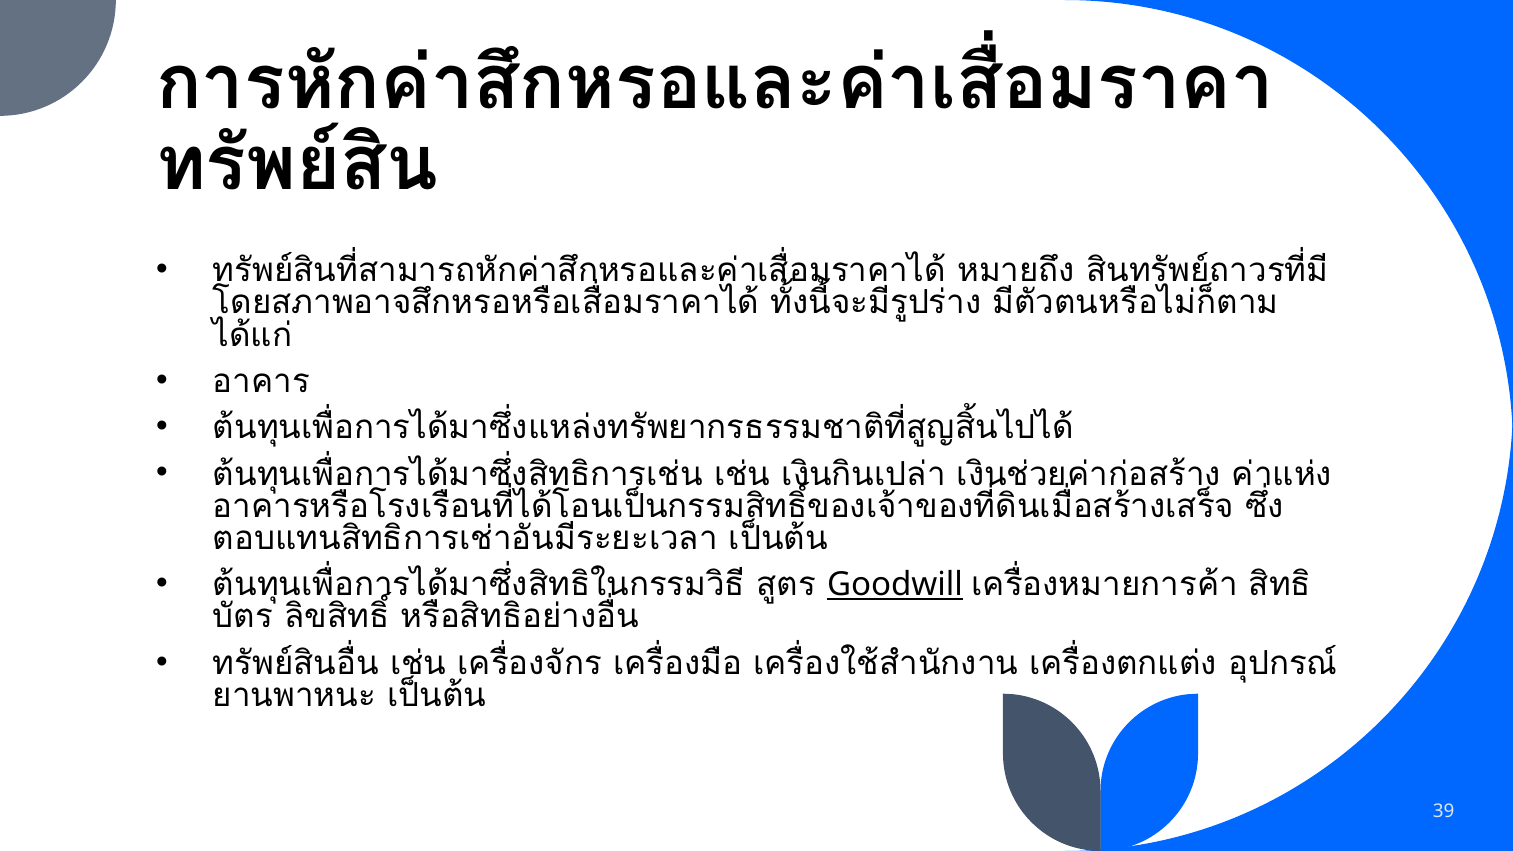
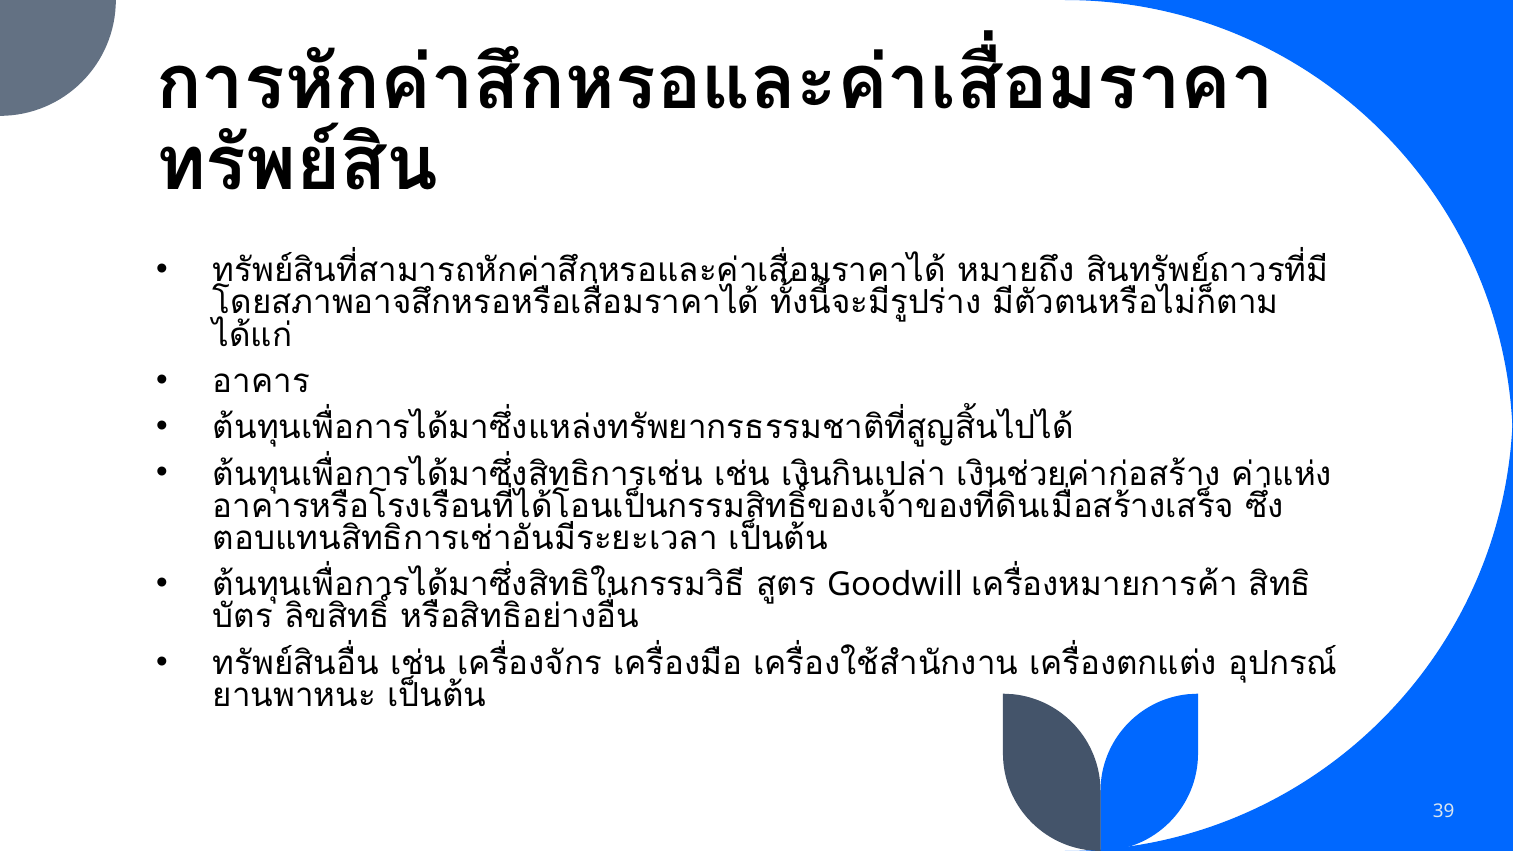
Goodwill underline: present -> none (895, 585)
